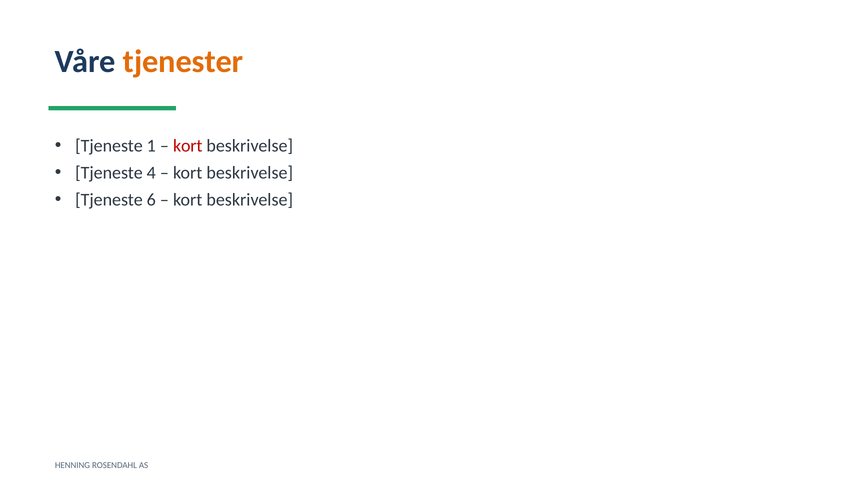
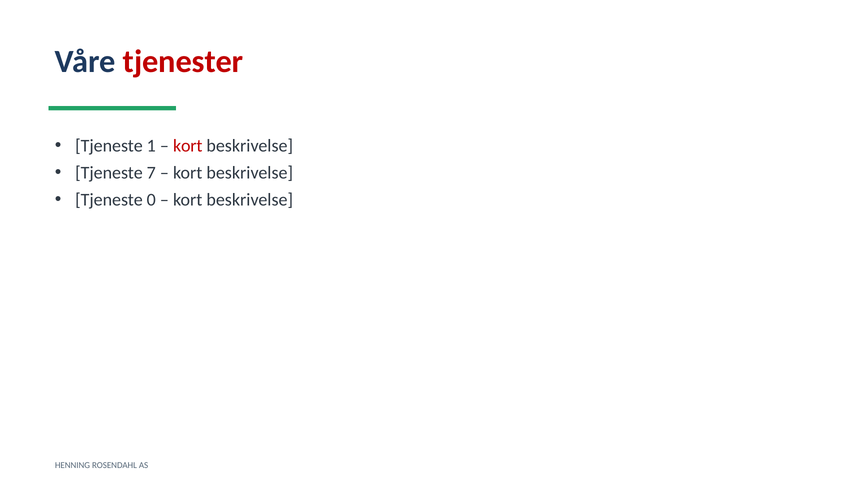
tjenester colour: orange -> red (183, 62)
4: 4 -> 7 (151, 173)
6: 6 -> 0 (151, 200)
